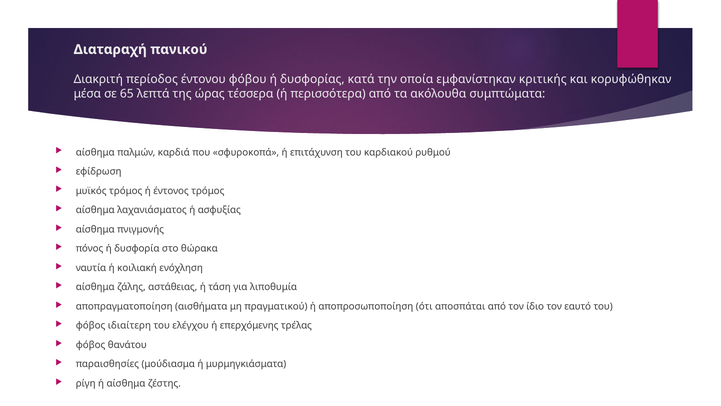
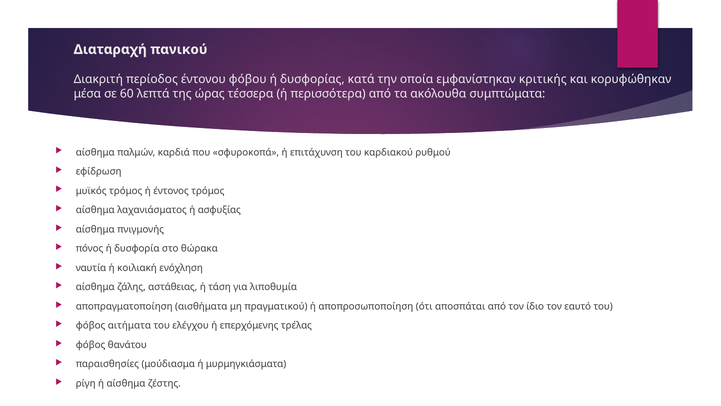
65: 65 -> 60 (127, 93)
ιδιαίτερη: ιδιαίτερη -> αιτήματα (129, 325)
